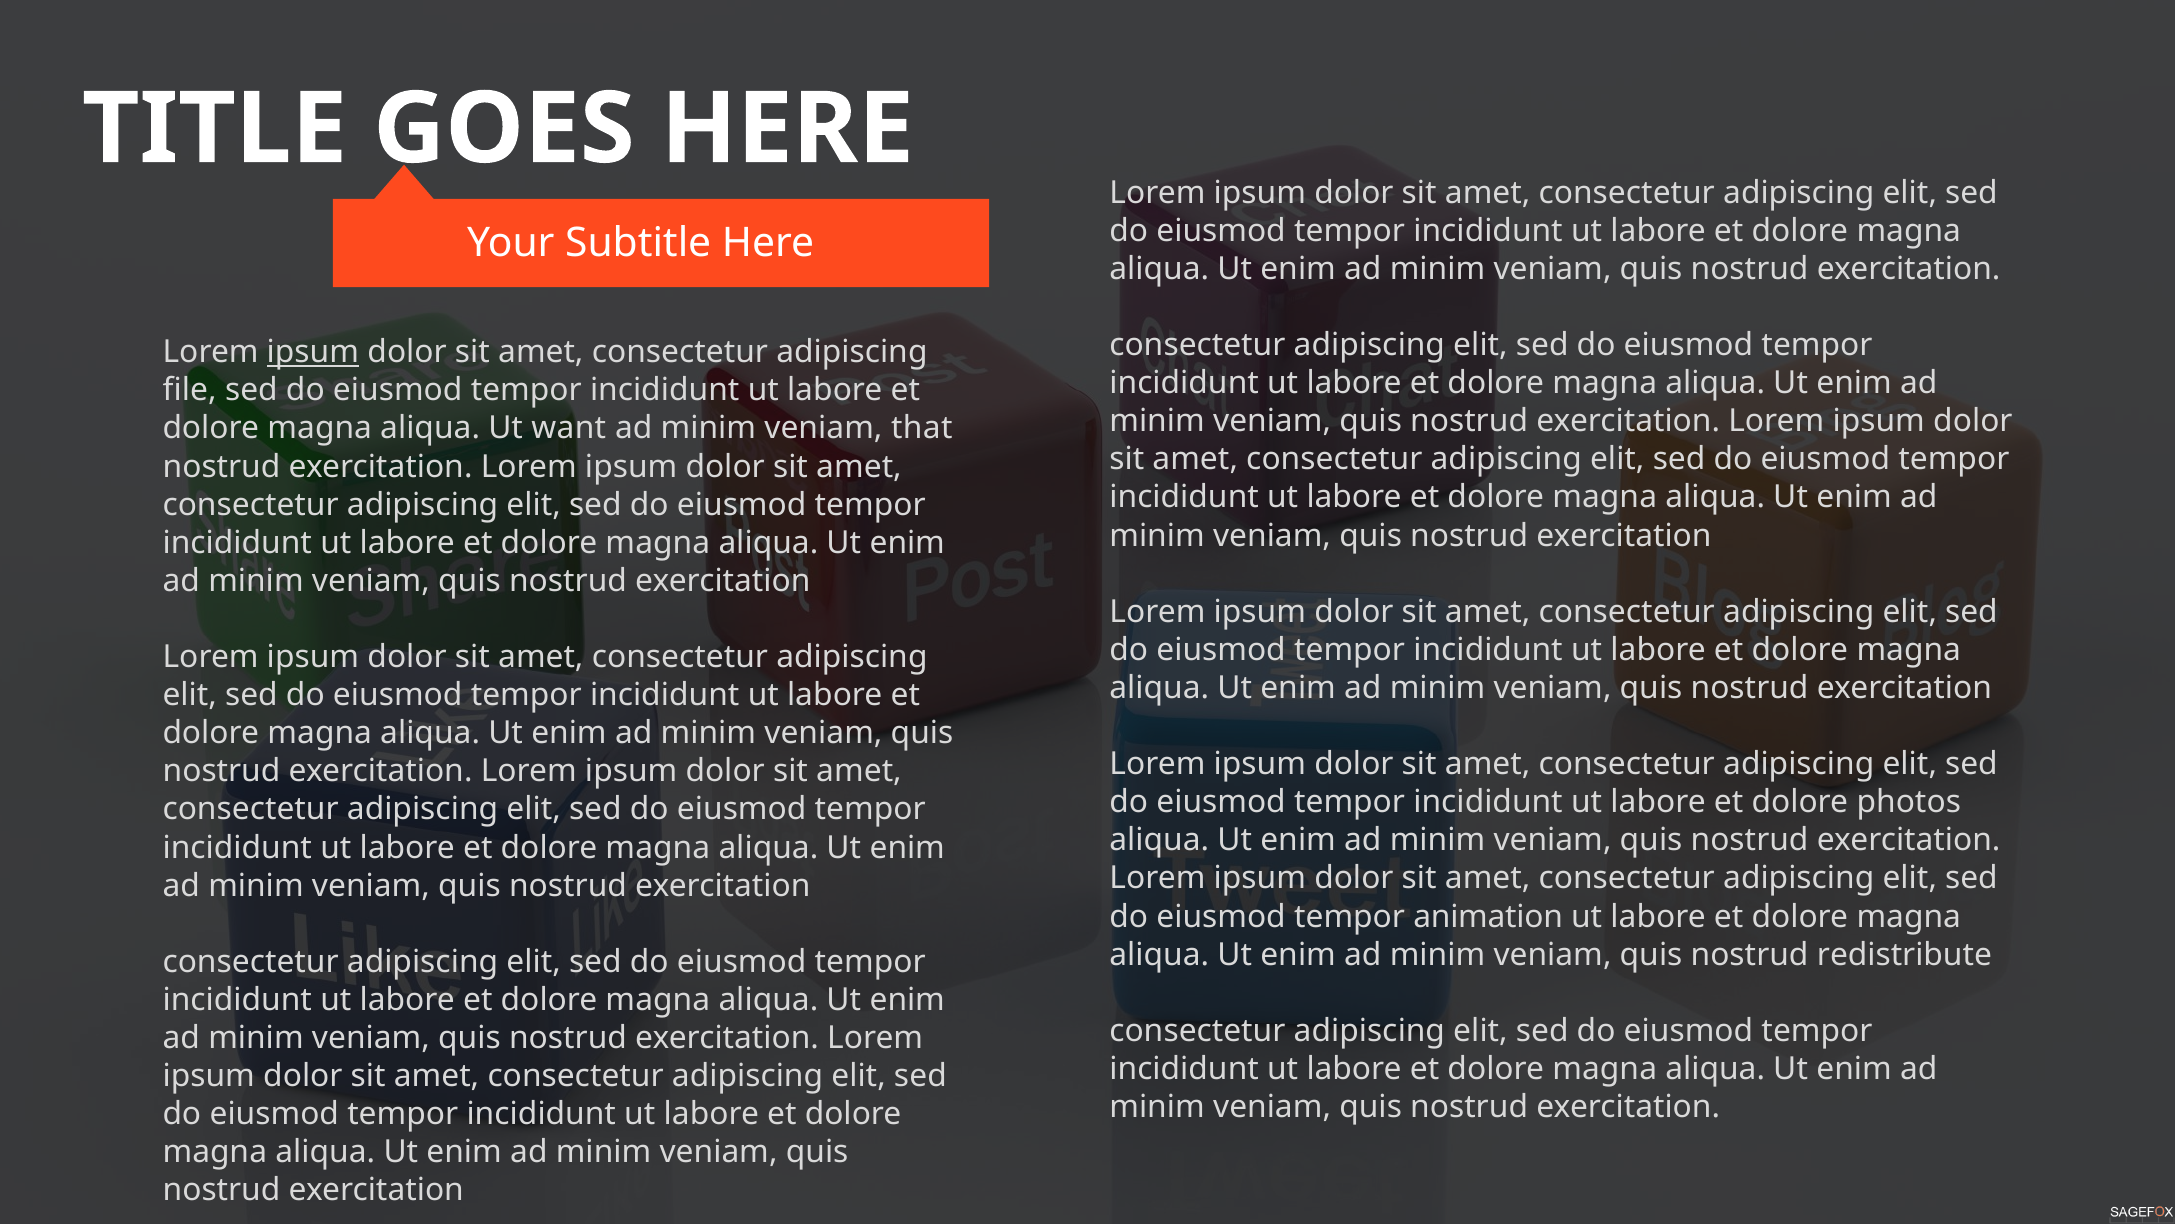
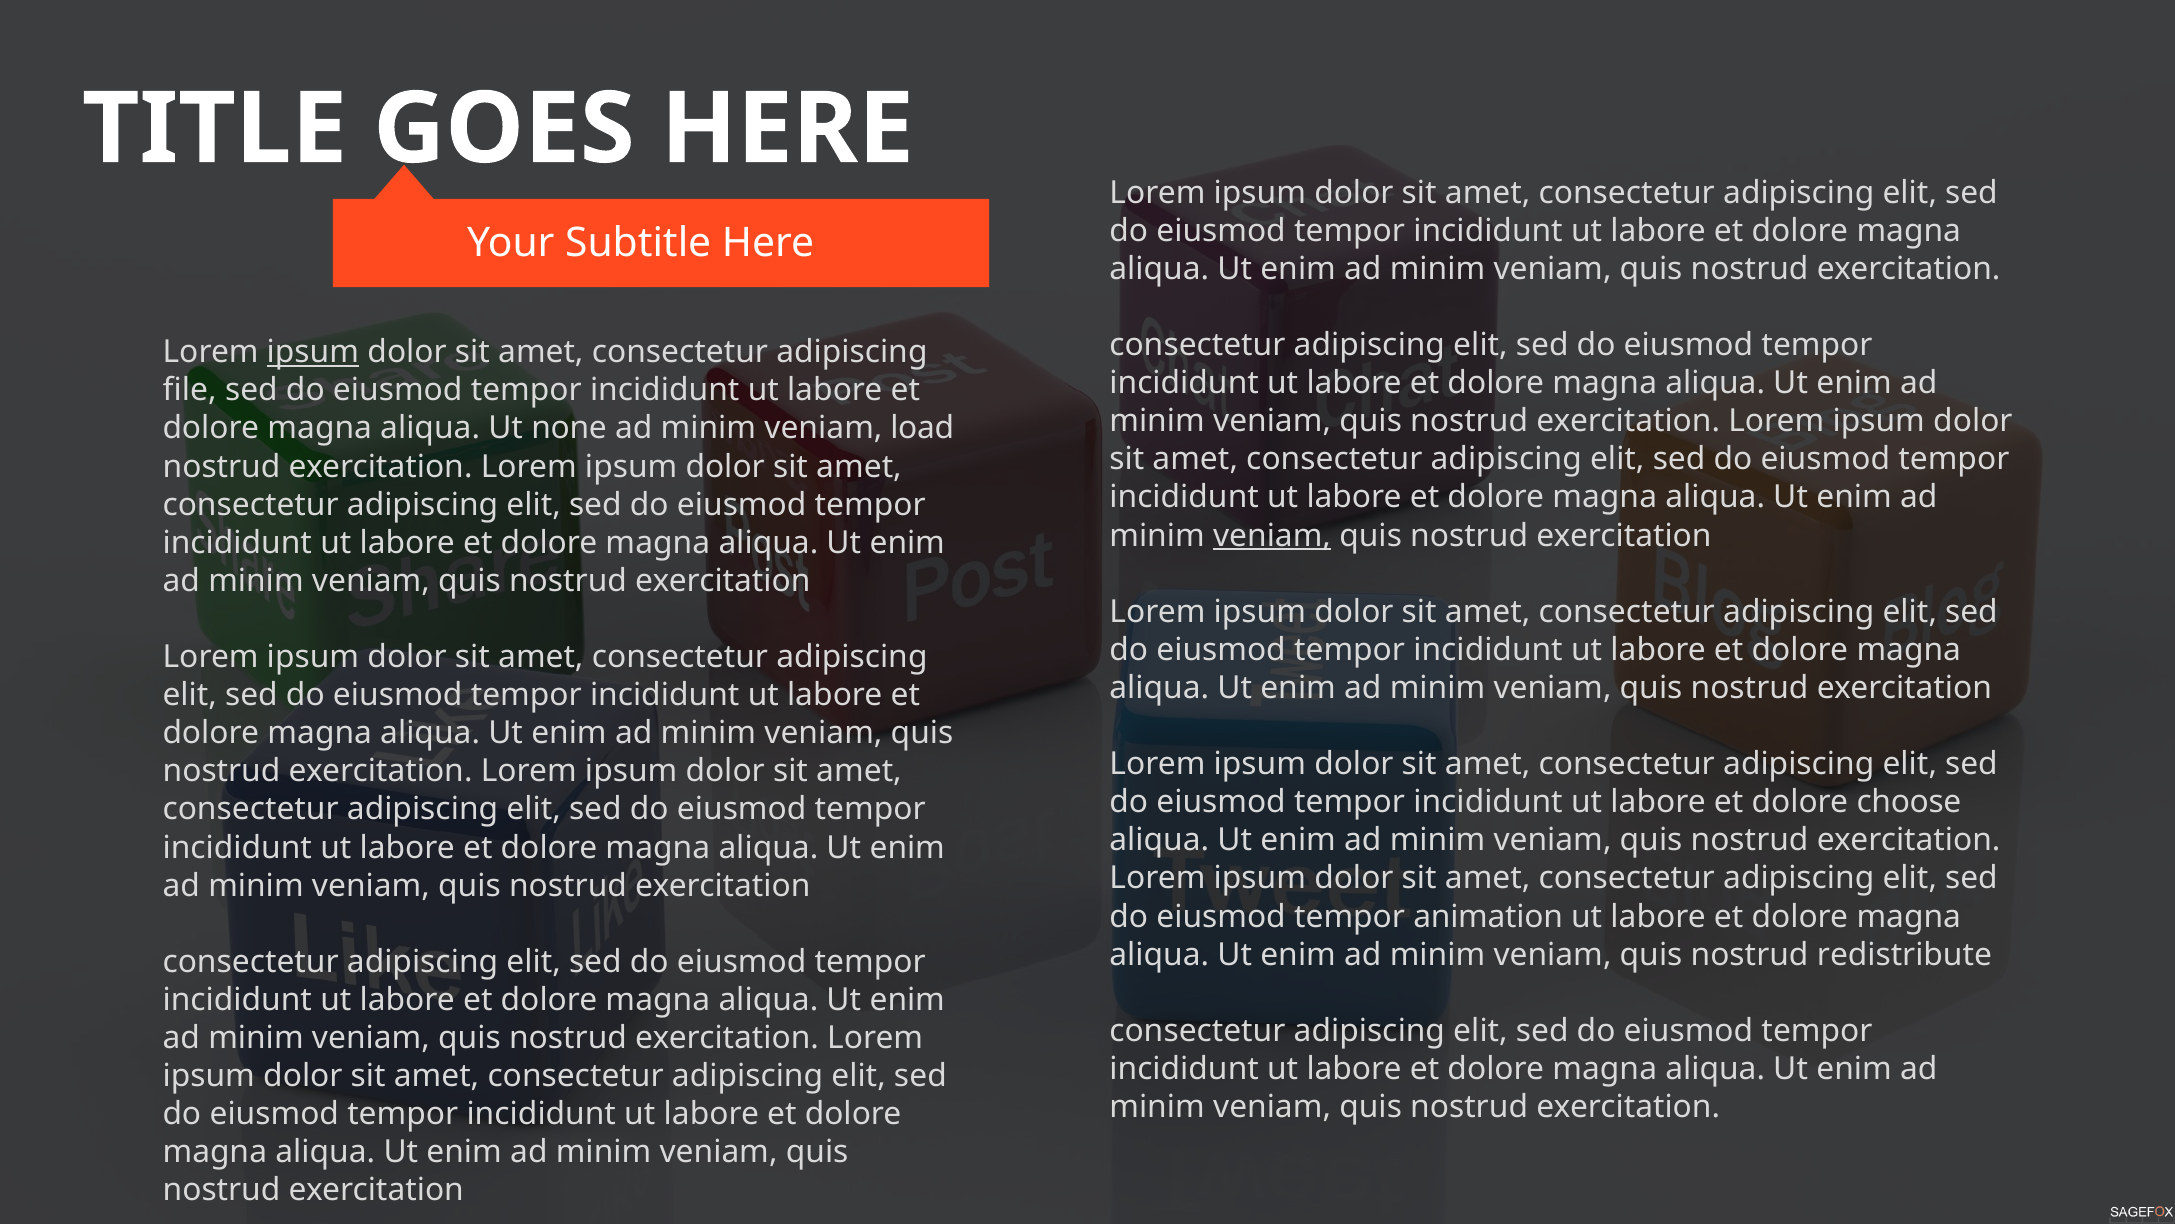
want: want -> none (569, 428)
that: that -> load (922, 428)
veniam underline: none -> present (1272, 535)
photos: photos -> choose (1909, 802)
